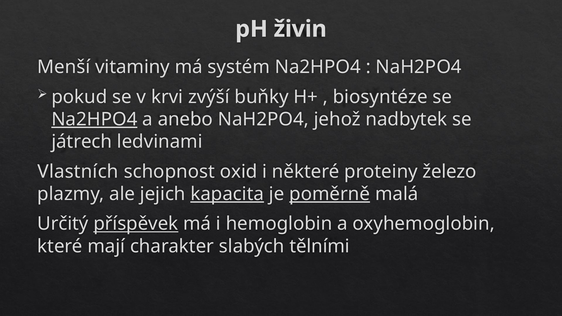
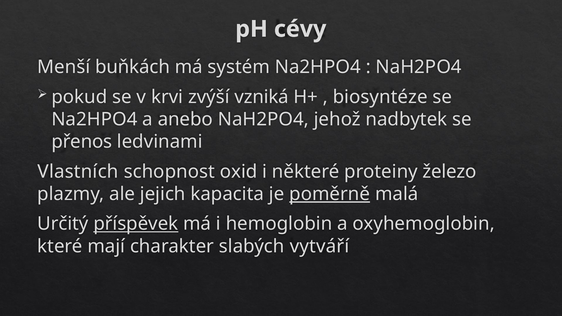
živin: živin -> cévy (300, 29)
vitaminy: vitaminy -> buňkách (133, 67)
buňky: buňky -> vzniká (262, 97)
Na2HPO4 underline: present -> none (94, 119)
játrech: játrech -> přenos (82, 142)
kapacita underline: present -> none (227, 194)
tělními: tělními -> vytváří (319, 246)
